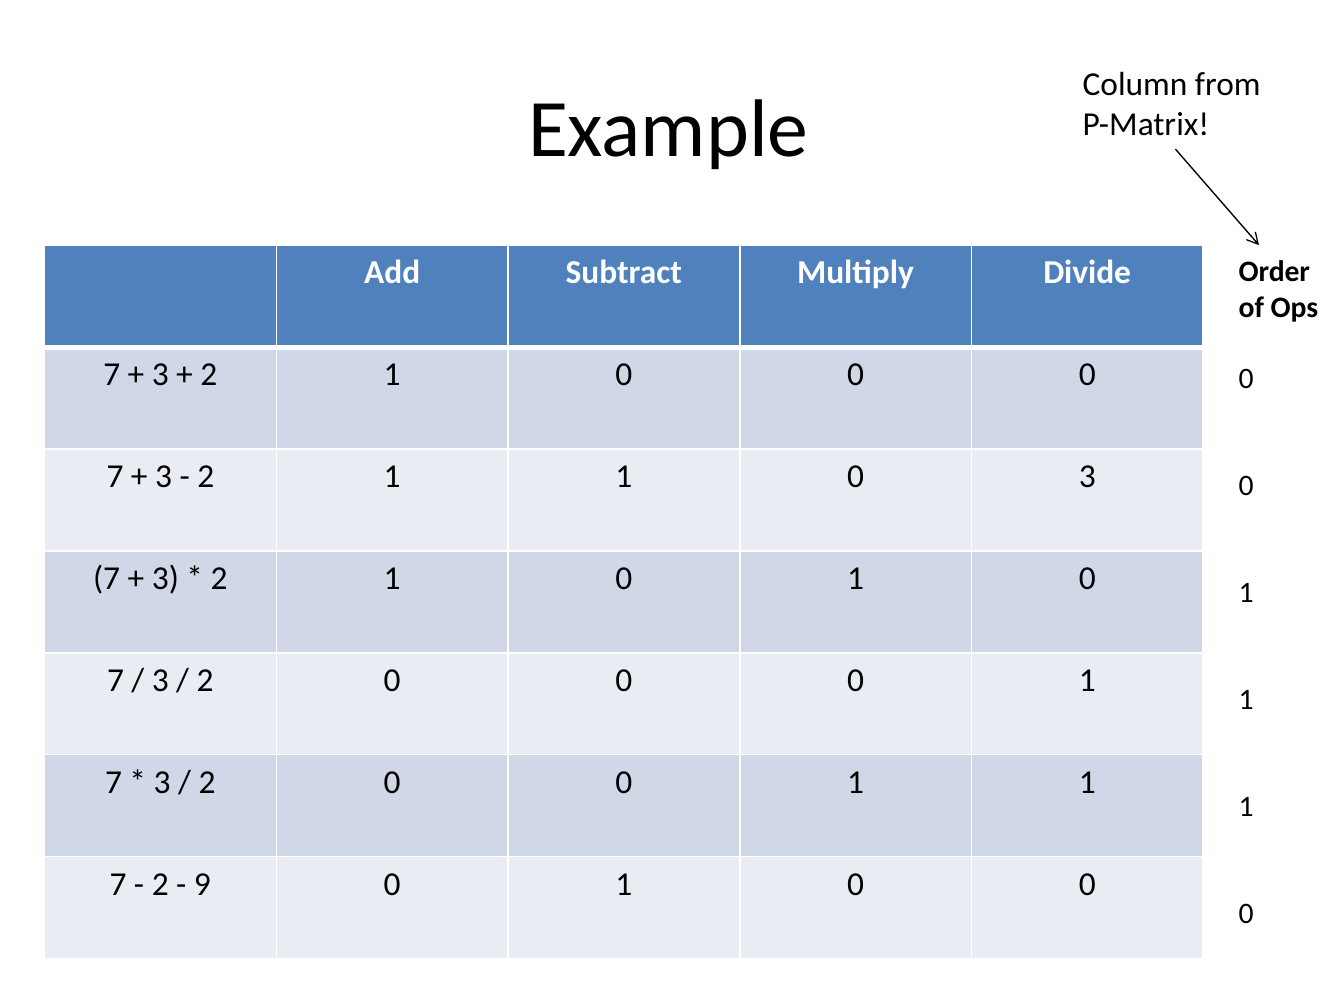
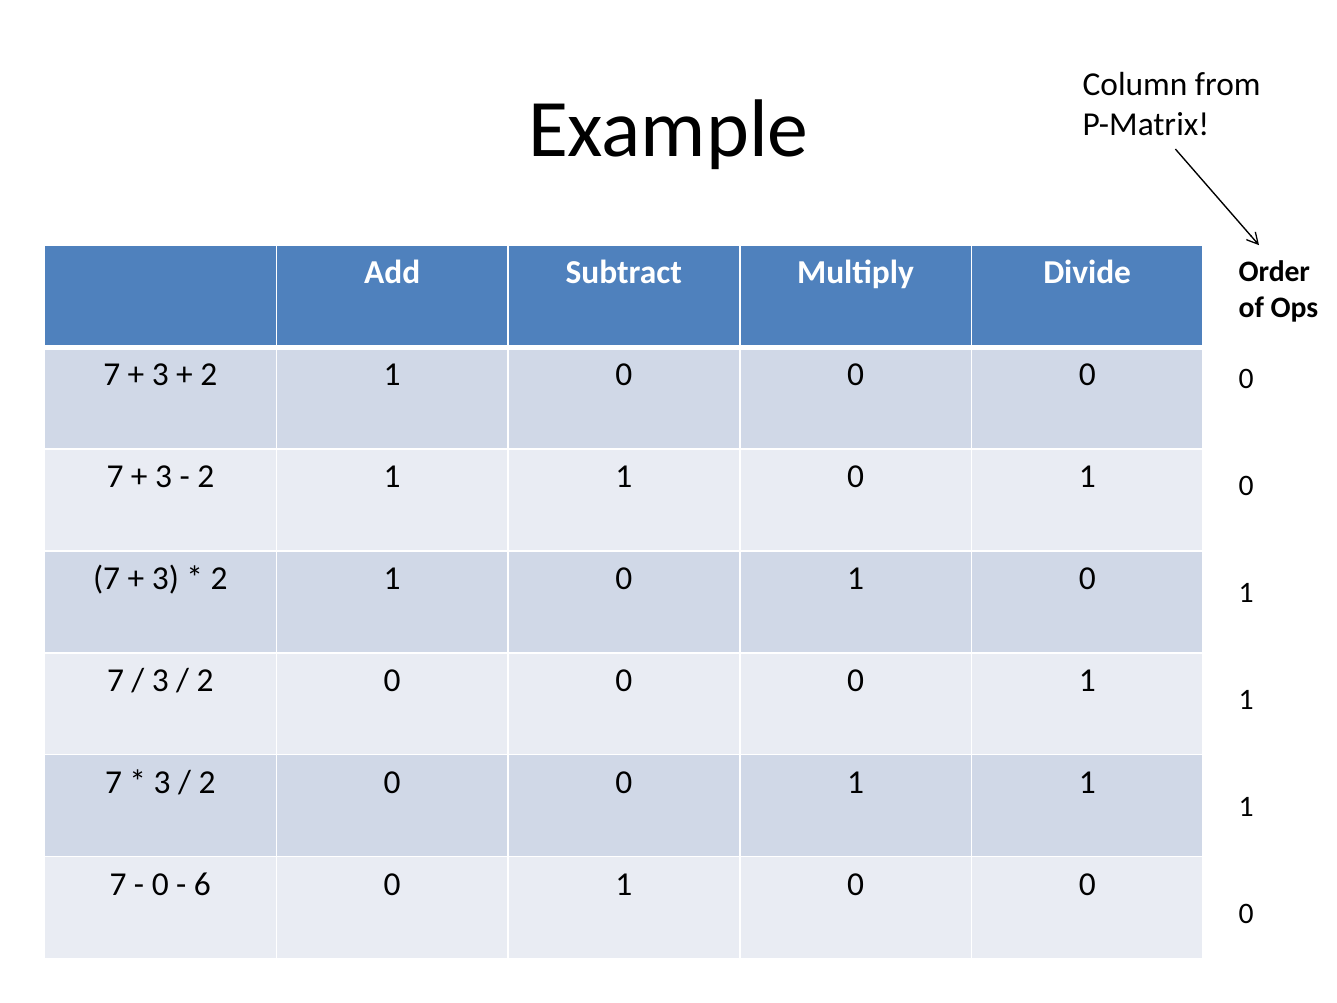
1 1 0 3: 3 -> 1 (1087, 476)
2: 2 -> 0 (160, 884)
9: 9 -> 6 (202, 884)
